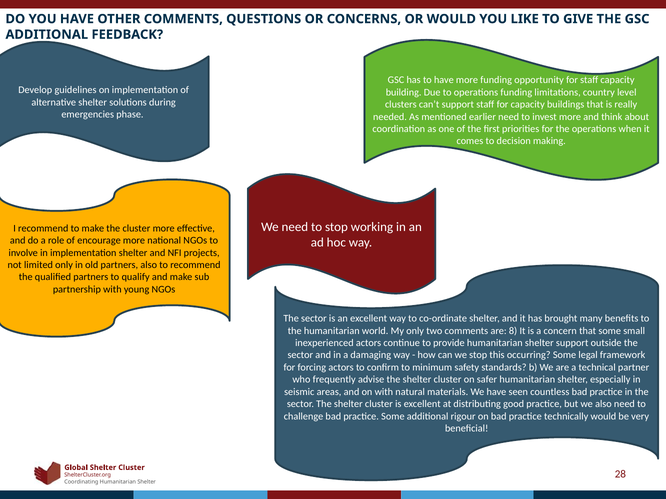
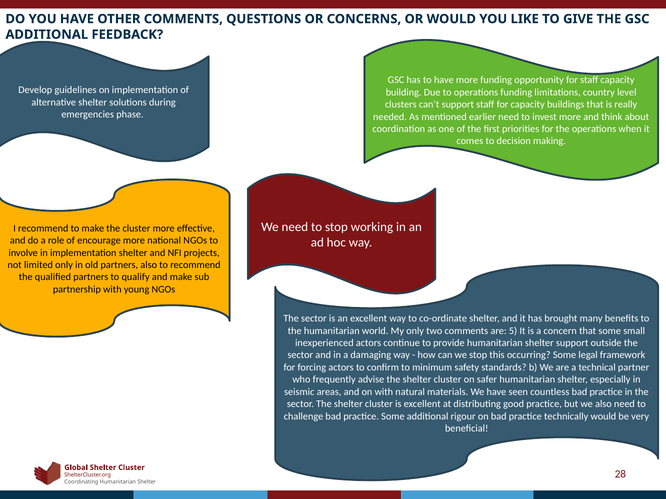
8: 8 -> 5 (513, 331)
